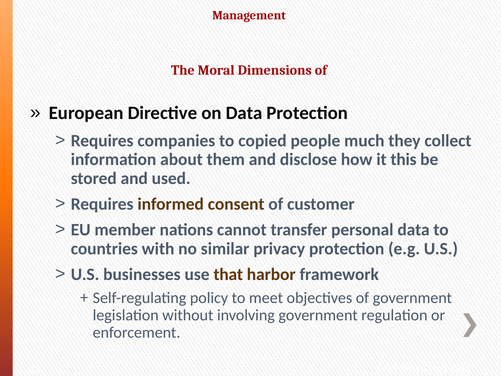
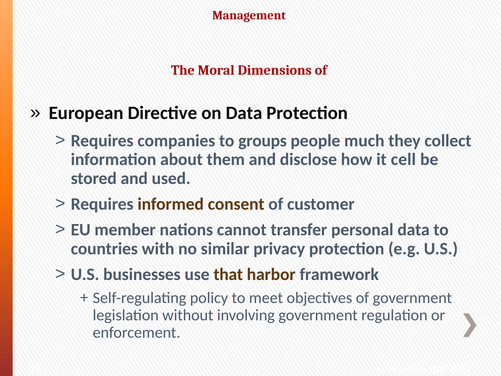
copied: copied -> groups (263, 141)
this: this -> cell (403, 159)
